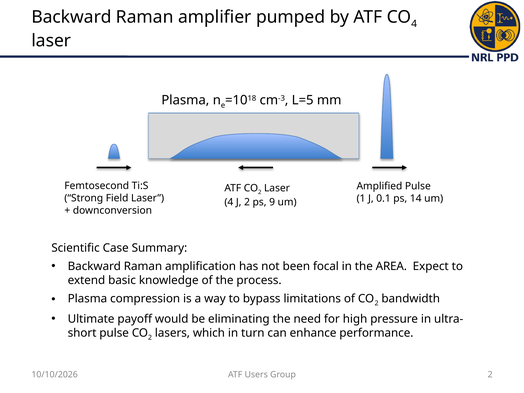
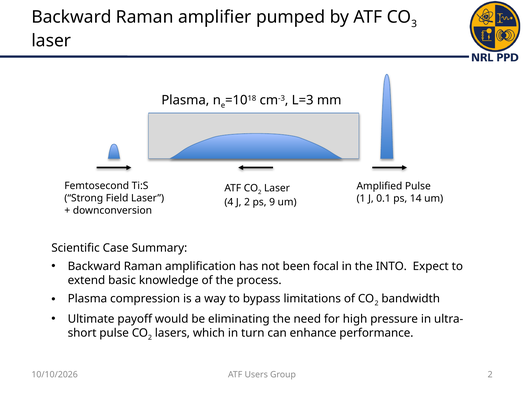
4: 4 -> 3 (414, 24)
L=5: L=5 -> L=3 (303, 100)
AREA: AREA -> INTO (391, 266)
